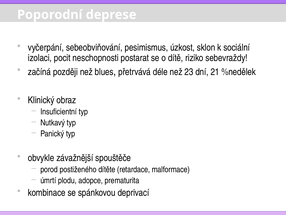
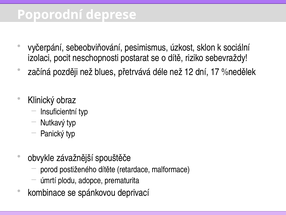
23: 23 -> 12 (189, 72)
21: 21 -> 17 (215, 72)
